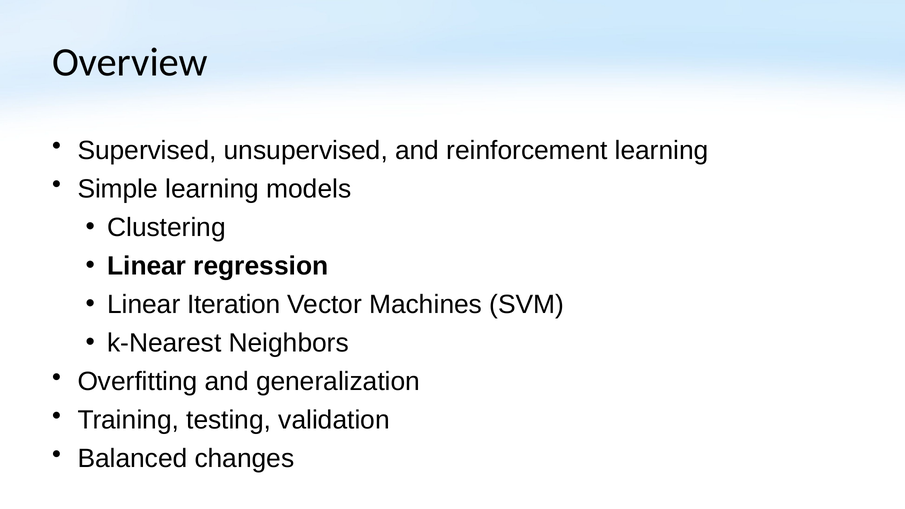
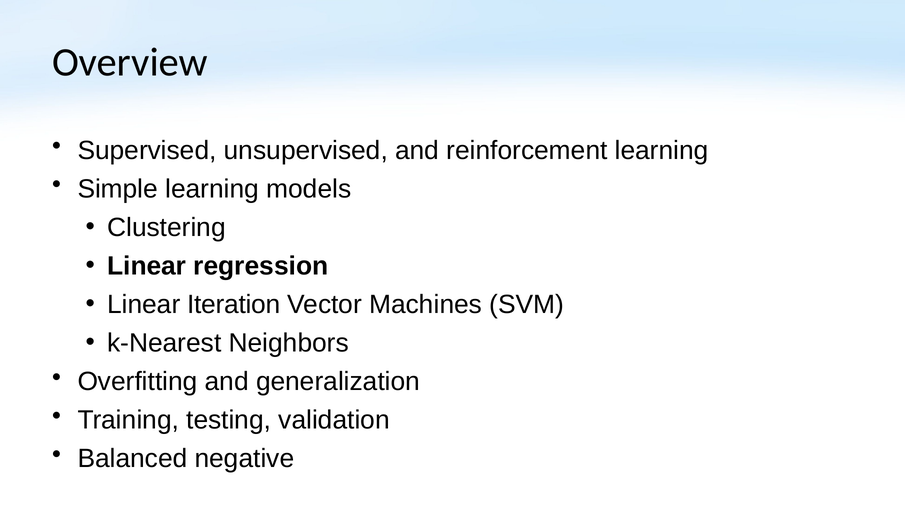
changes: changes -> negative (244, 459)
